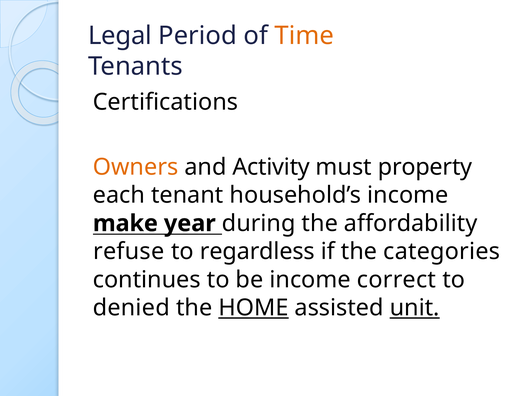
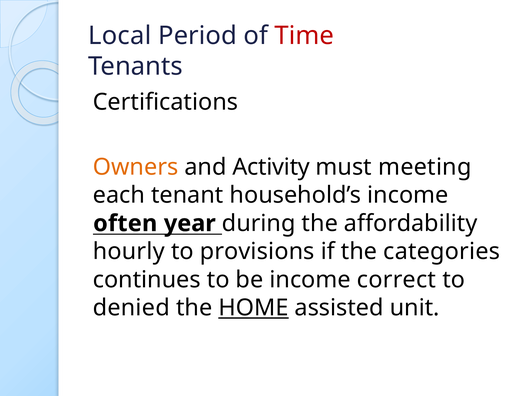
Legal: Legal -> Local (120, 36)
Time colour: orange -> red (304, 36)
property: property -> meeting (425, 167)
make: make -> often (125, 223)
refuse: refuse -> hourly (129, 252)
regardless: regardless -> provisions (257, 252)
unit underline: present -> none (415, 308)
